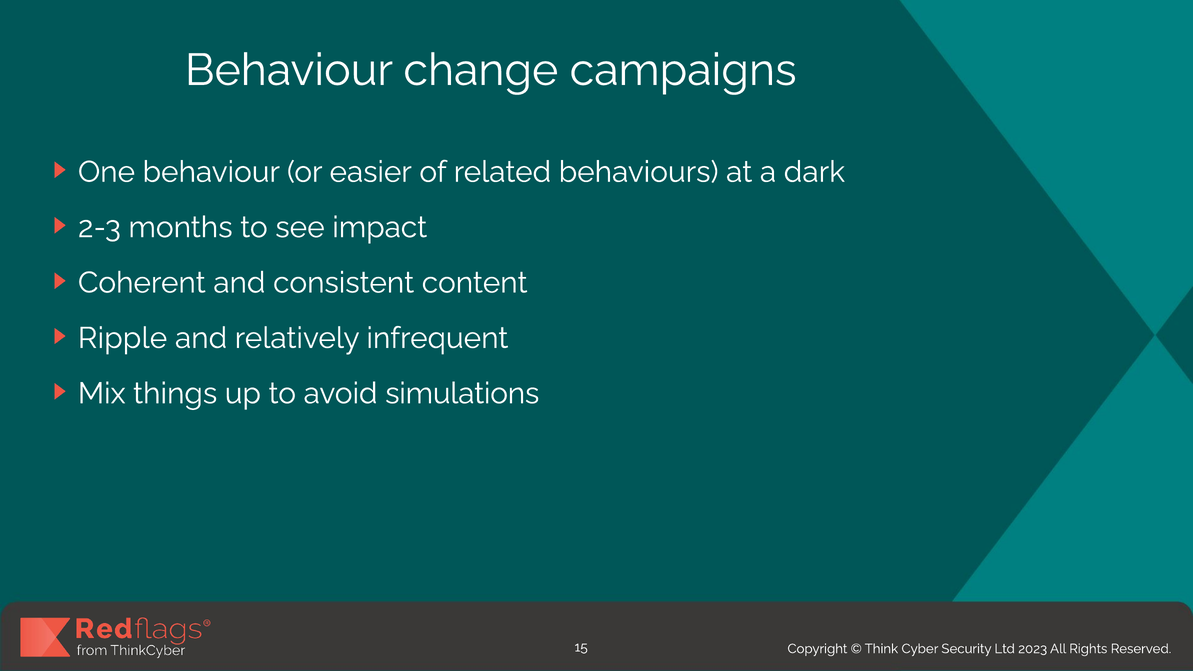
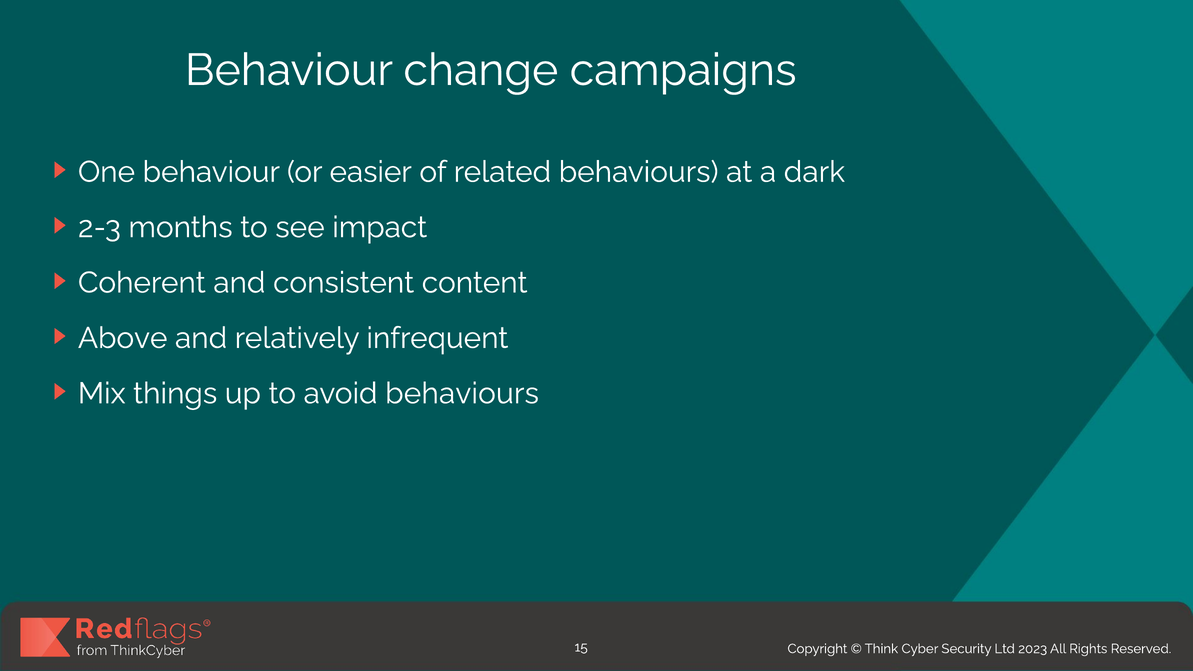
Ripple: Ripple -> Above (123, 338)
avoid simulations: simulations -> behaviours (462, 393)
